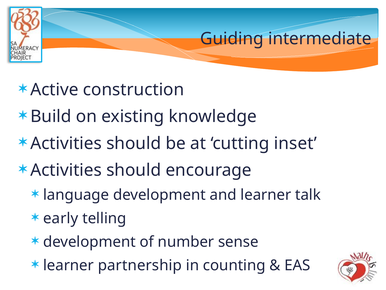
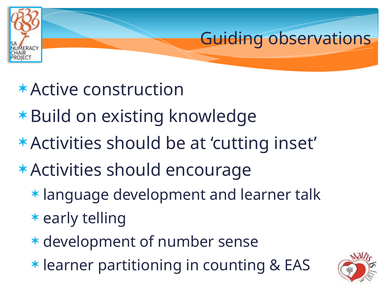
intermediate: intermediate -> observations (320, 39)
partnership: partnership -> partitioning (140, 265)
